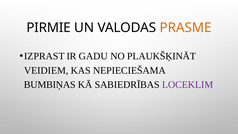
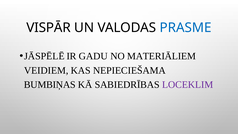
PIRMIE: PIRMIE -> VISPĀR (49, 28)
PRASME colour: orange -> blue (186, 28)
IZPRAST: IZPRAST -> JĀSPĒLĒ (44, 56)
PLAUKŠĶINĀT: PLAUKŠĶINĀT -> MATERIĀLIEM (162, 56)
